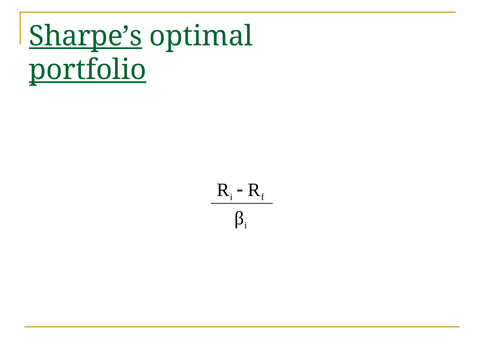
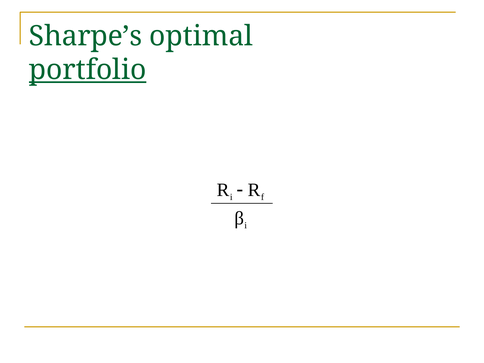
Sharpe’s underline: present -> none (86, 36)
